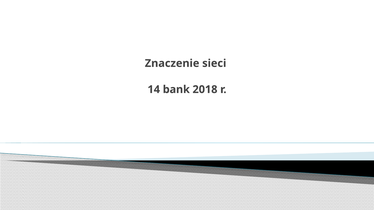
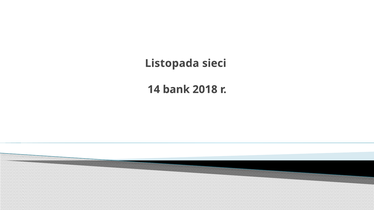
Znaczenie: Znaczenie -> Listopada (172, 63)
